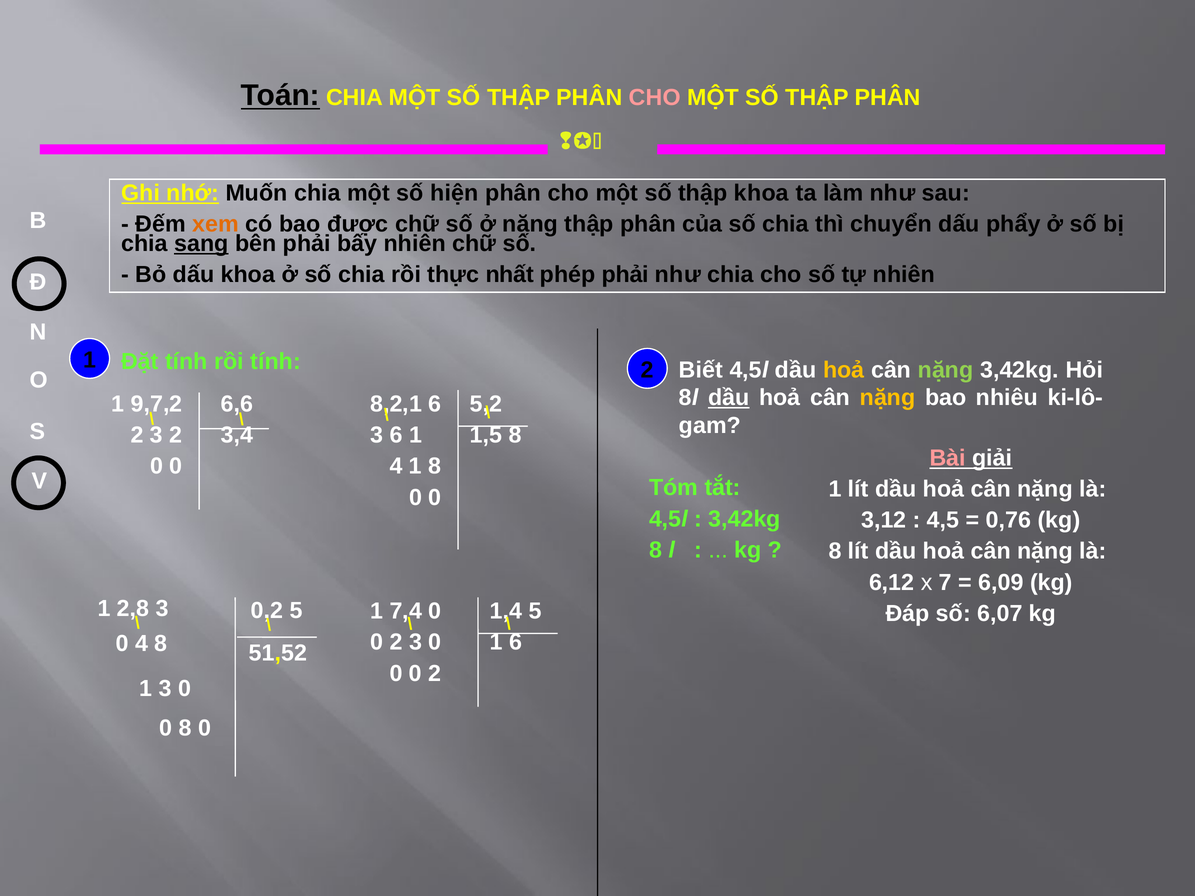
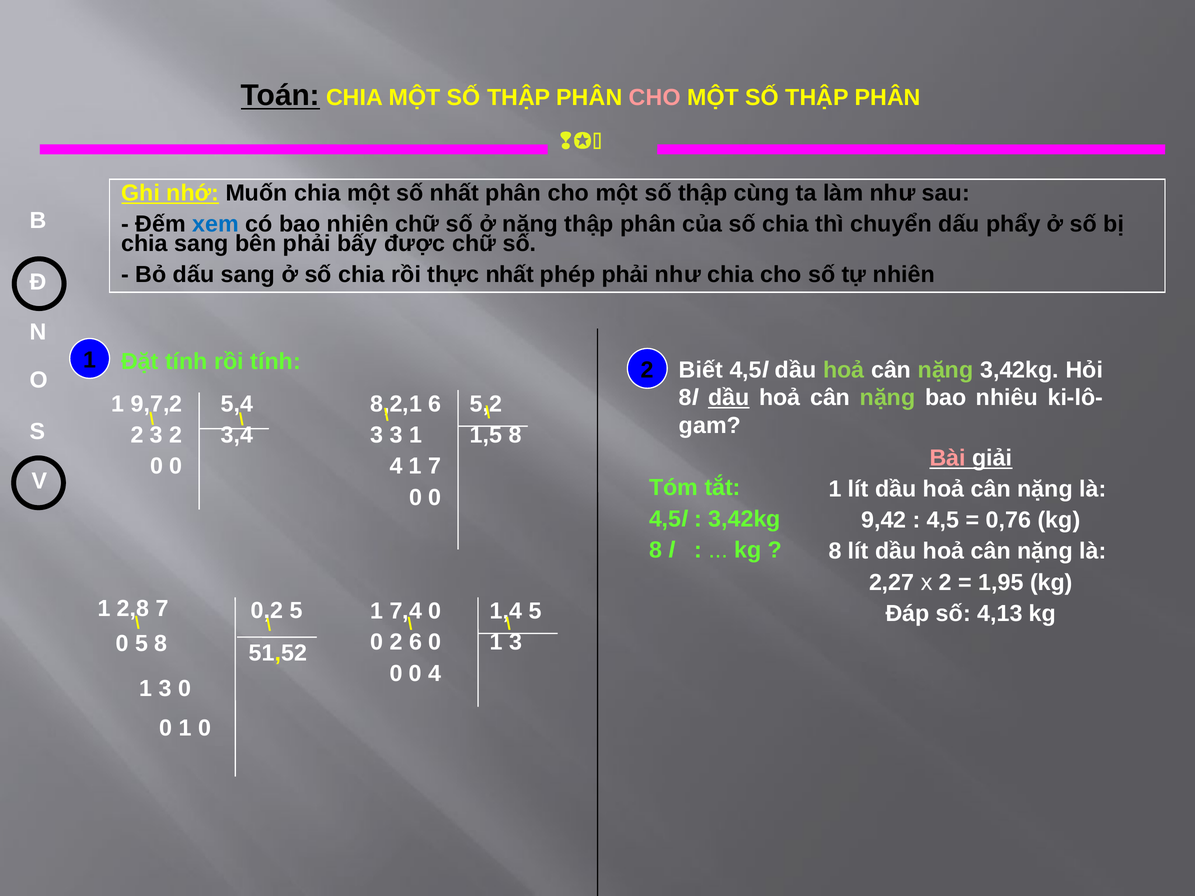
số hiện: hiện -> nhất (455, 193)
thập khoa: khoa -> cùng (762, 193)
xem colour: orange -> blue (216, 224)
bao được: được -> nhiên (358, 224)
sang underline: present -> none (201, 244)
bấy nhiên: nhiên -> được (415, 244)
dấu khoa: khoa -> sang (248, 275)
hoả colour: yellow -> light green (844, 370)
nặng colour: yellow -> light green (888, 398)
6,6: 6,6 -> 5,4 (237, 404)
3 6: 6 -> 3 (396, 435)
1 8: 8 -> 7 (435, 466)
3,12: 3,12 -> 9,42 (884, 520)
6,12: 6,12 -> 2,27 (892, 583)
x 7: 7 -> 2 (945, 583)
6,09: 6,09 -> 1,95 (1001, 583)
3: 3 -> 7 (162, 609)
6,07: 6,07 -> 4,13 (1000, 614)
0 2 3: 3 -> 6 (415, 642)
6: 6 -> 3 (515, 642)
0 4: 4 -> 5 (141, 644)
2: 2 -> 4 (435, 674)
8: 8 -> 1 (185, 728)
